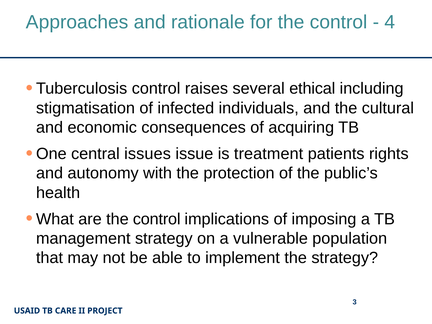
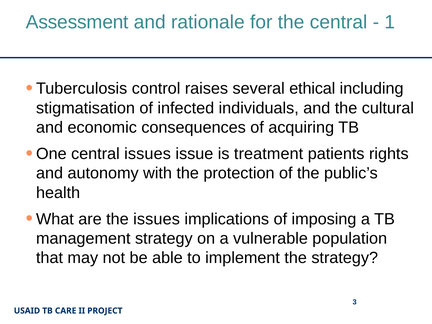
Approaches: Approaches -> Assessment (77, 22)
for the control: control -> central (339, 22)
4: 4 -> 1 (390, 22)
are the control: control -> issues (157, 219)
